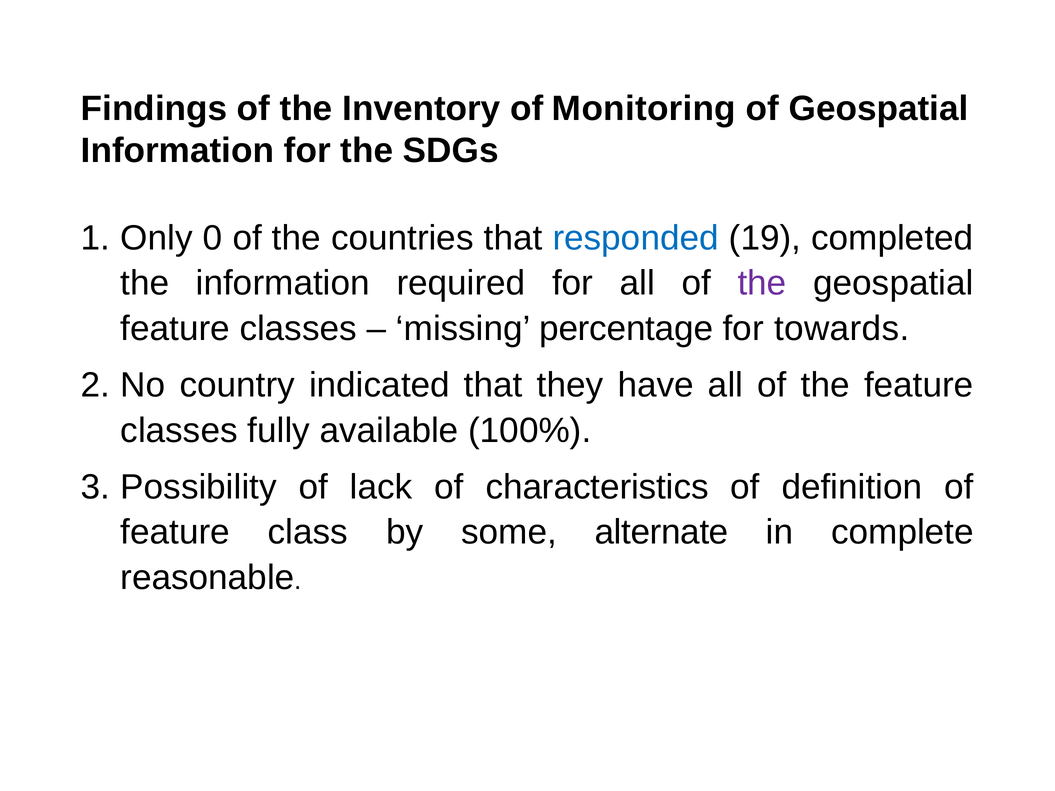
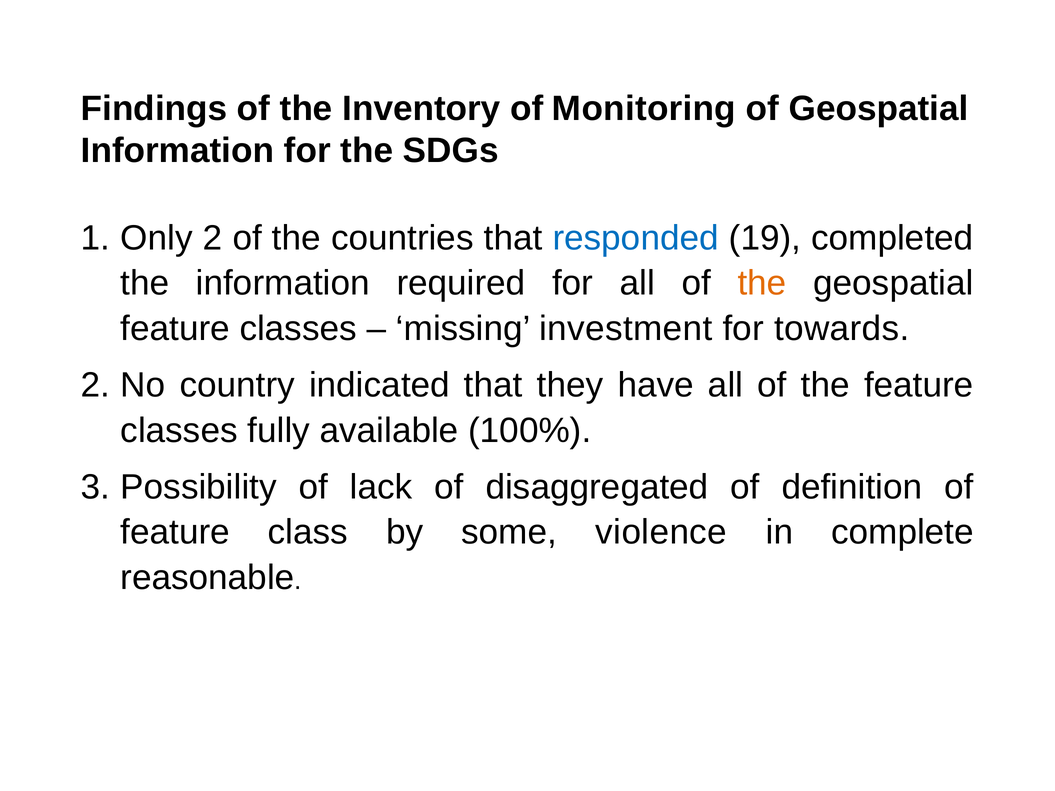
Only 0: 0 -> 2 (213, 238)
the colour: purple -> orange (762, 283)
percentage: percentage -> investment (626, 329)
characteristics: characteristics -> disaggregated (597, 487)
alternate: alternate -> violence (661, 533)
